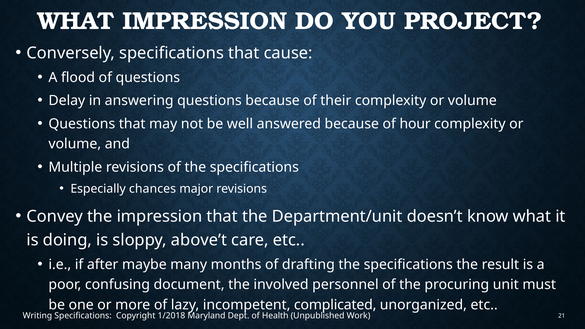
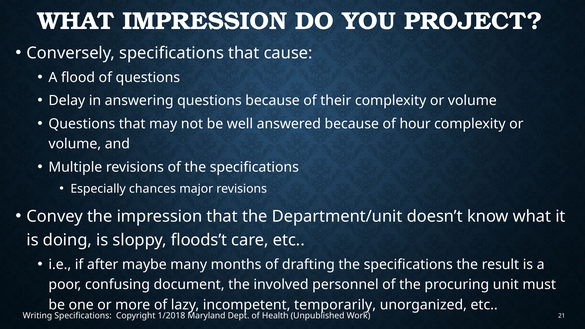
above’t: above’t -> floods’t (199, 240)
complicated: complicated -> temporarily (335, 305)
